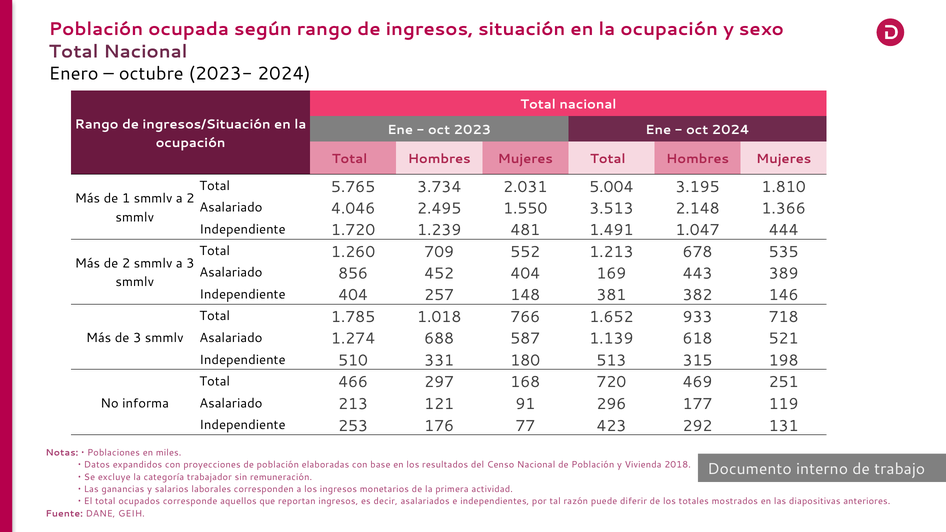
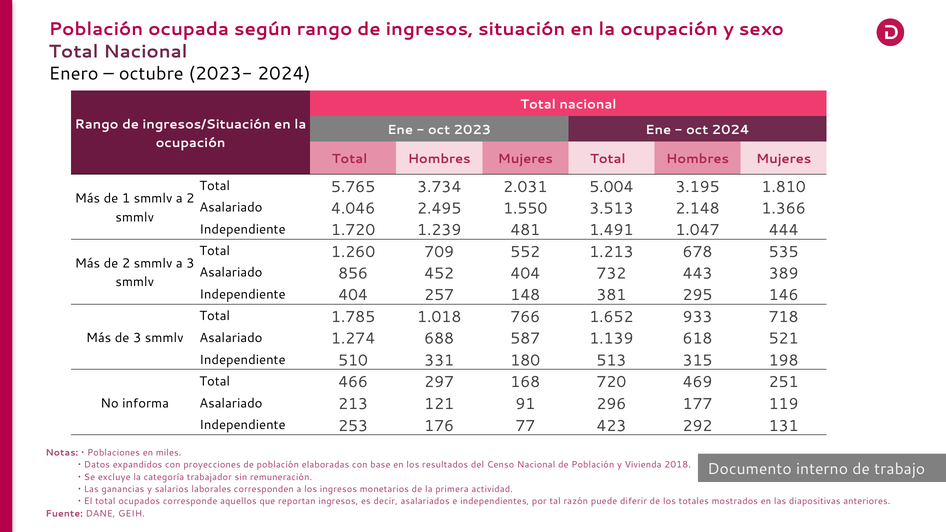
169: 169 -> 732 (611, 273)
382: 382 -> 295 (698, 295)
